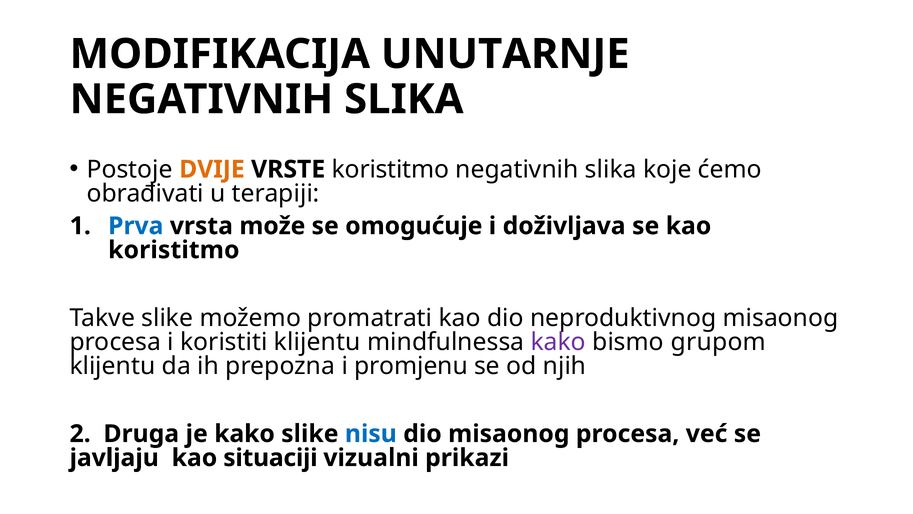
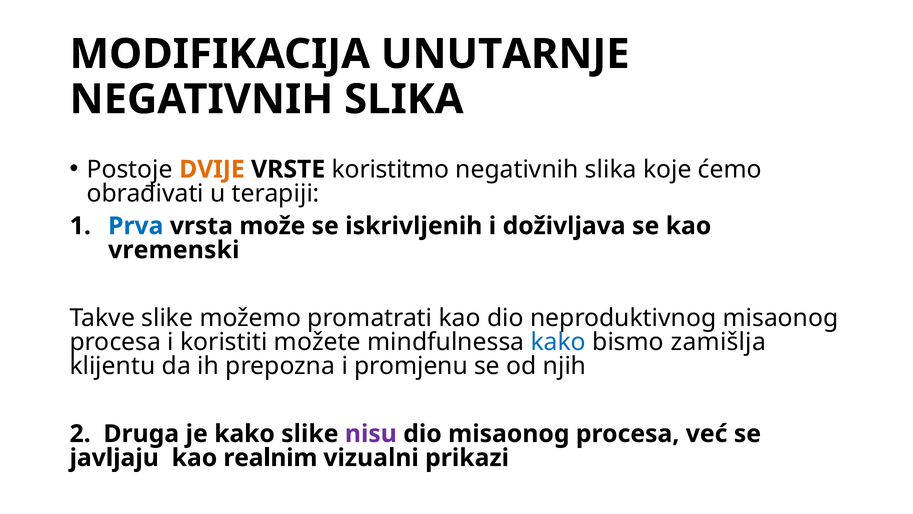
omogućuje: omogućuje -> iskrivljenih (414, 226)
koristitmo: koristitmo -> vremenski (174, 250)
koristiti klijentu: klijentu -> možete (317, 342)
kako colour: purple -> blue (558, 342)
grupom: grupom -> zamišlja (718, 342)
nisu colour: blue -> purple (371, 433)
situaciji: situaciji -> realnim (270, 457)
